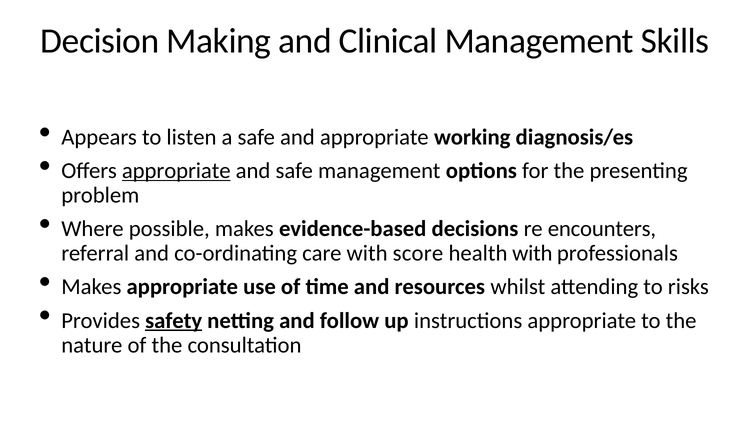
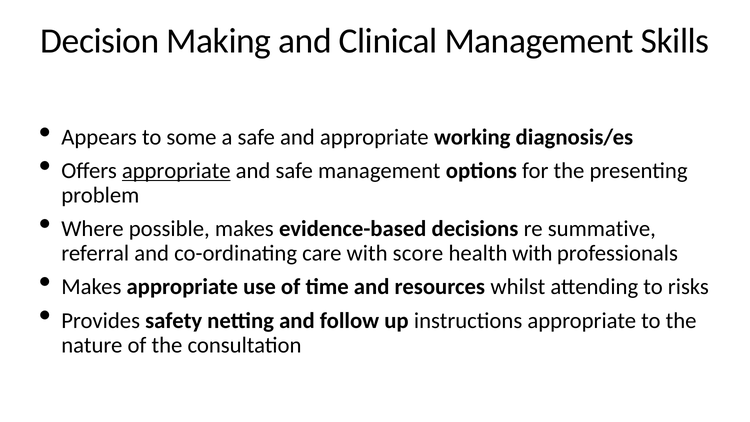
listen: listen -> some (192, 137)
encounters: encounters -> summative (602, 229)
safety underline: present -> none (174, 320)
